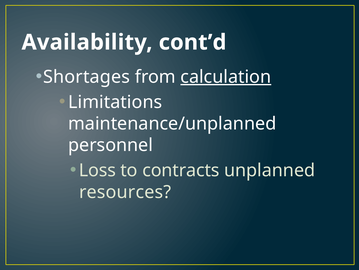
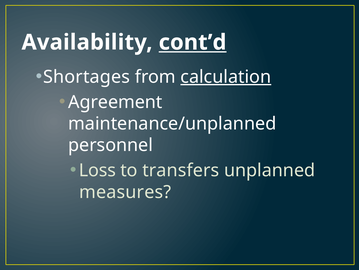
cont’d underline: none -> present (193, 42)
Limitations: Limitations -> Agreement (115, 102)
contracts: contracts -> transfers (181, 170)
resources: resources -> measures (125, 192)
